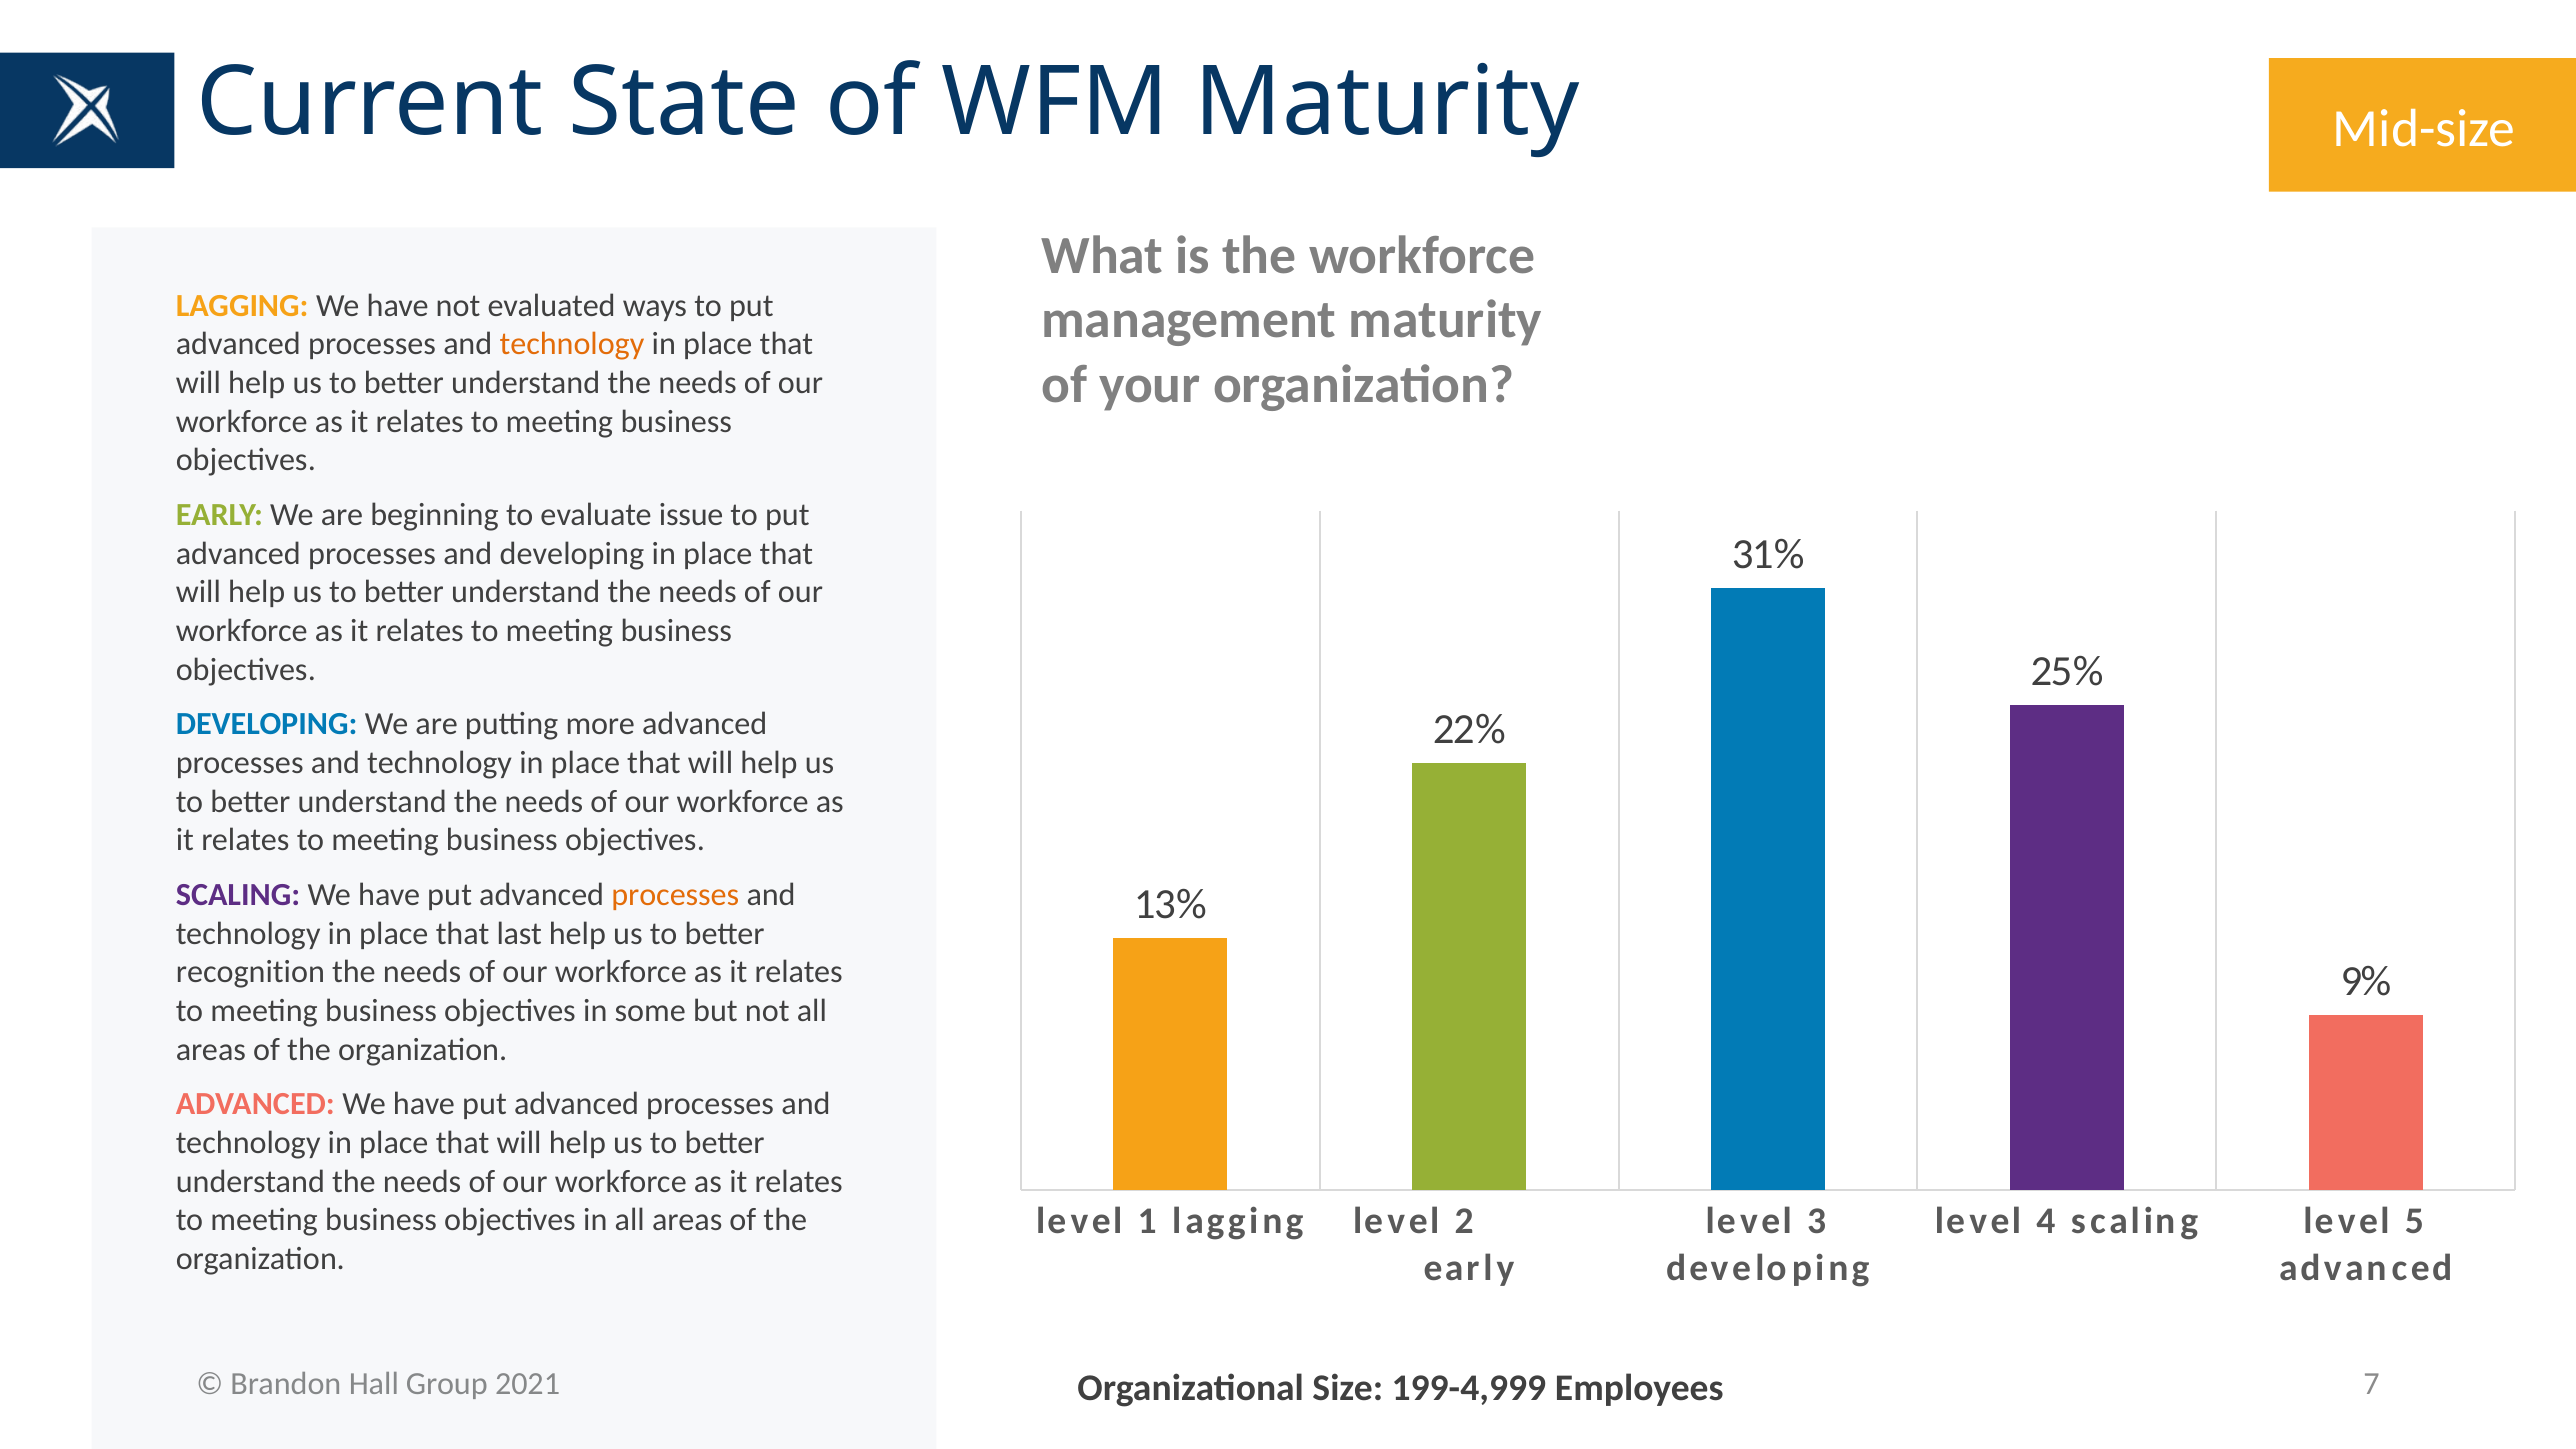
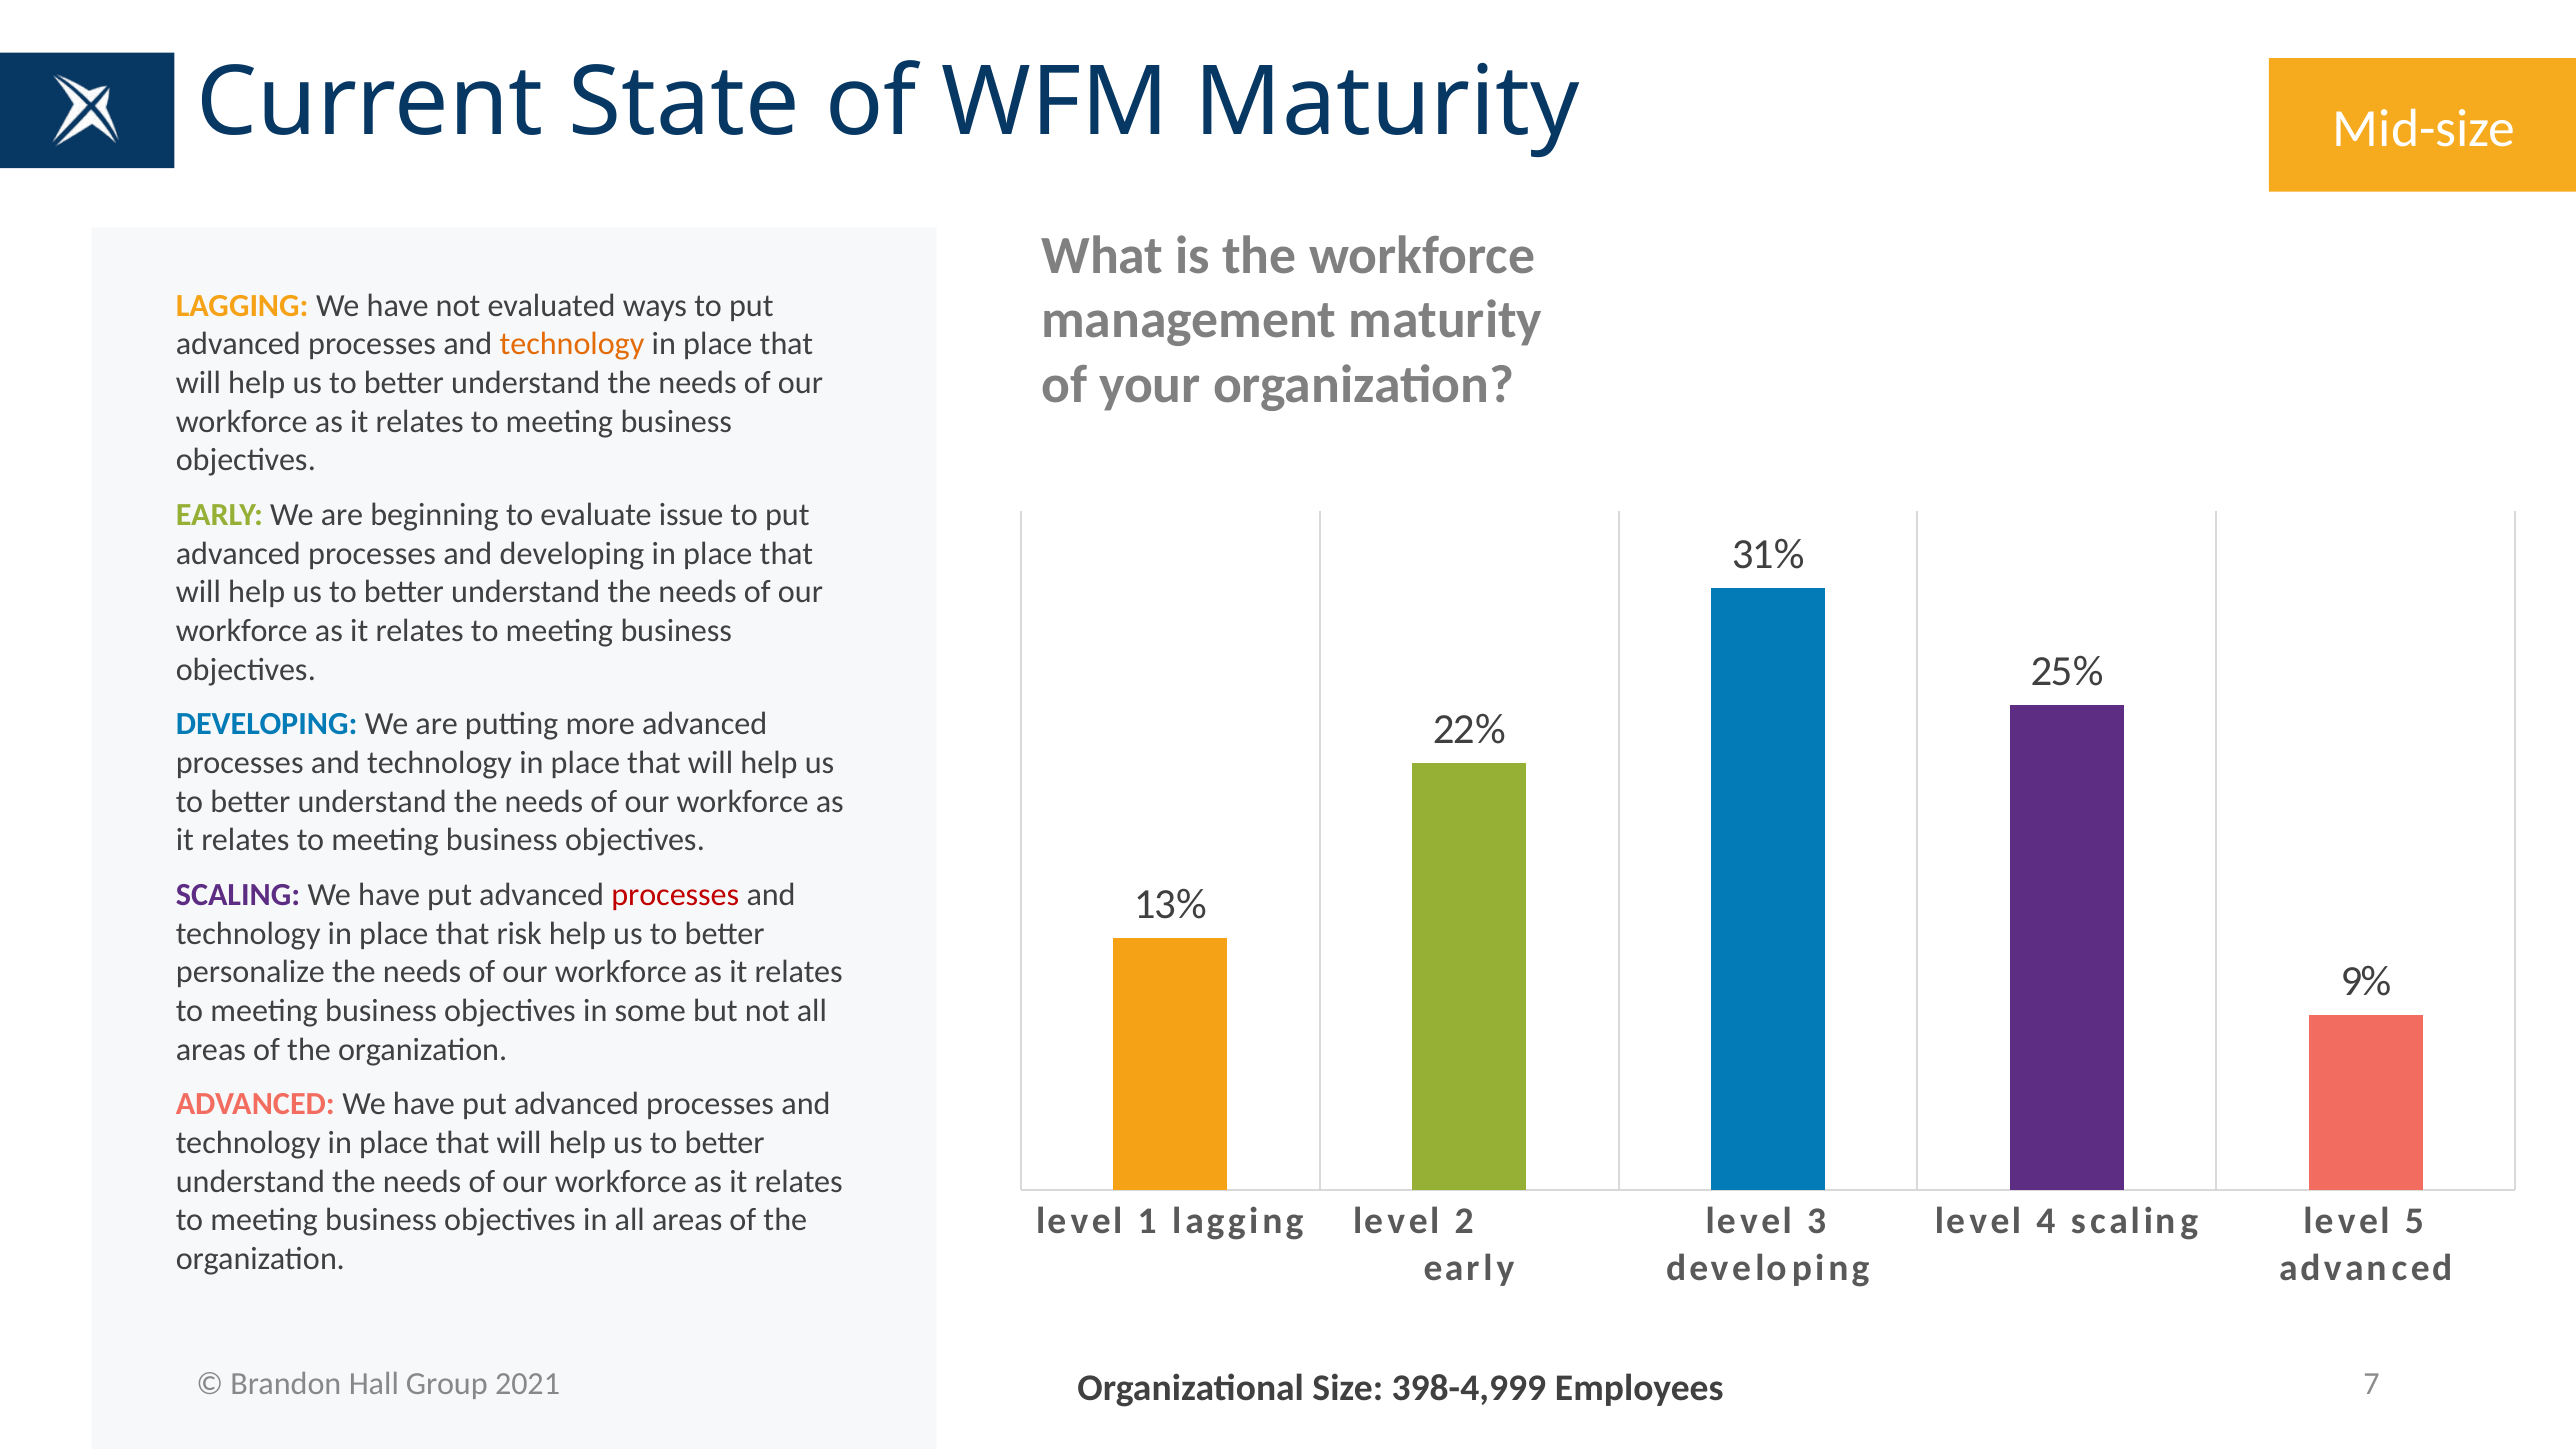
processes colour: orange -> red (675, 895)
last: last -> risk (519, 934)
recognition: recognition -> personalize (250, 972)
199-4,999: 199-4,999 -> 398-4,999 (1469, 1388)
